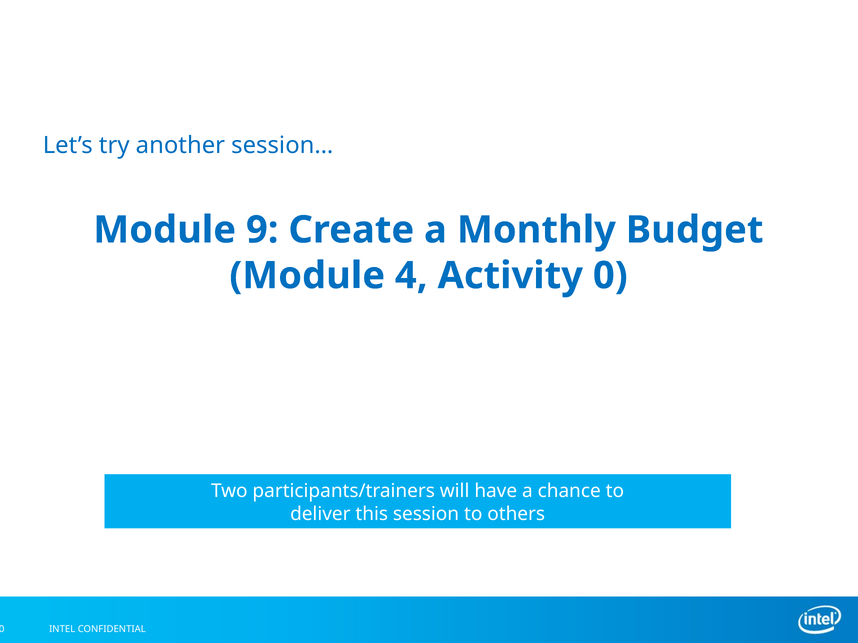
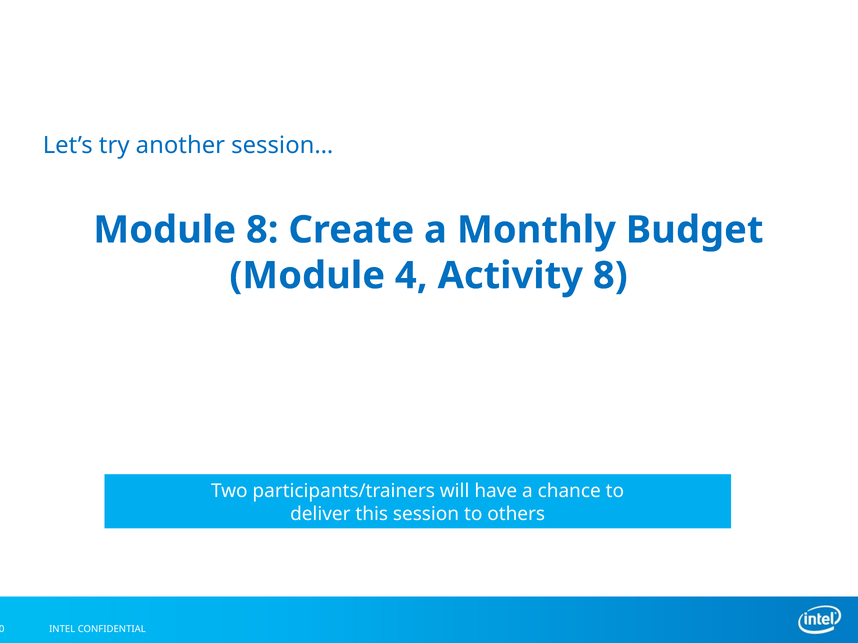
Module 9: 9 -> 8 (262, 230)
Activity 0: 0 -> 8 (610, 276)
